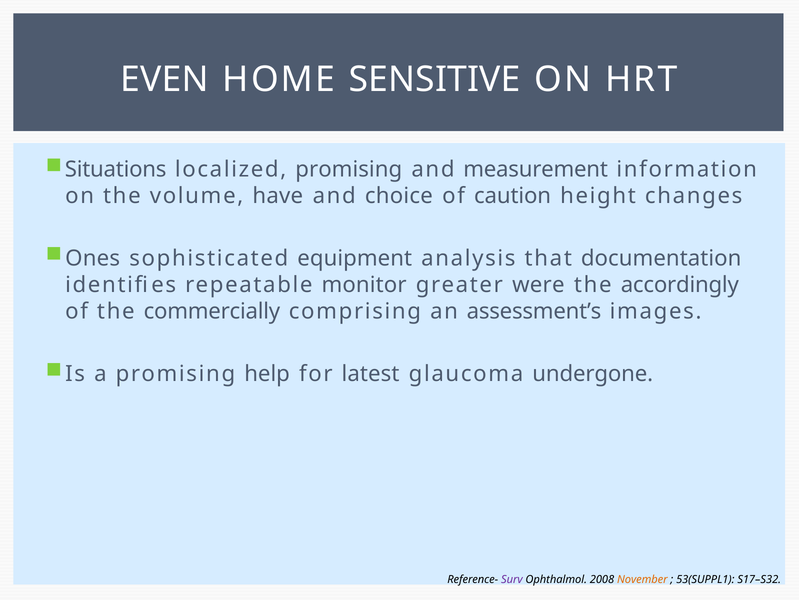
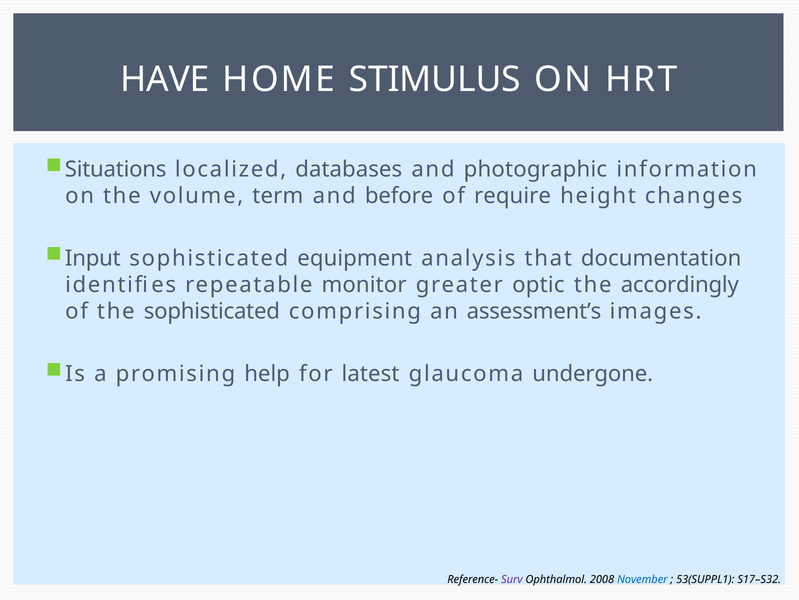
EVEN: EVEN -> HAVE (165, 80)
SENSITIVE: SENSITIVE -> STIMULUS (435, 80)
localized promising: promising -> databases (349, 169)
measurement: measurement -> photographic (535, 169)
have: have -> term (278, 196)
choice: choice -> before (399, 196)
caution: caution -> require (513, 196)
Ones: Ones -> Input (93, 258)
were: were -> optic (538, 285)
the commercially: commercially -> sophisticated (212, 311)
November colour: orange -> blue (642, 579)
